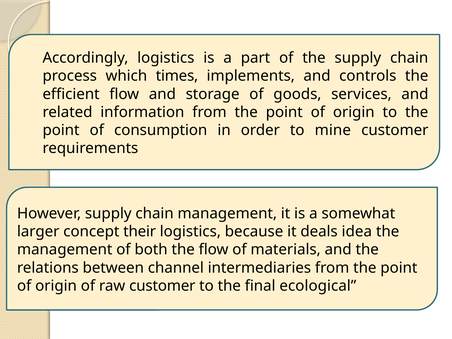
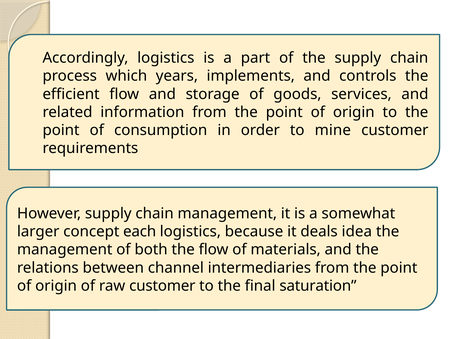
times: times -> years (177, 76)
their: their -> each (140, 232)
ecological: ecological -> saturation (318, 286)
